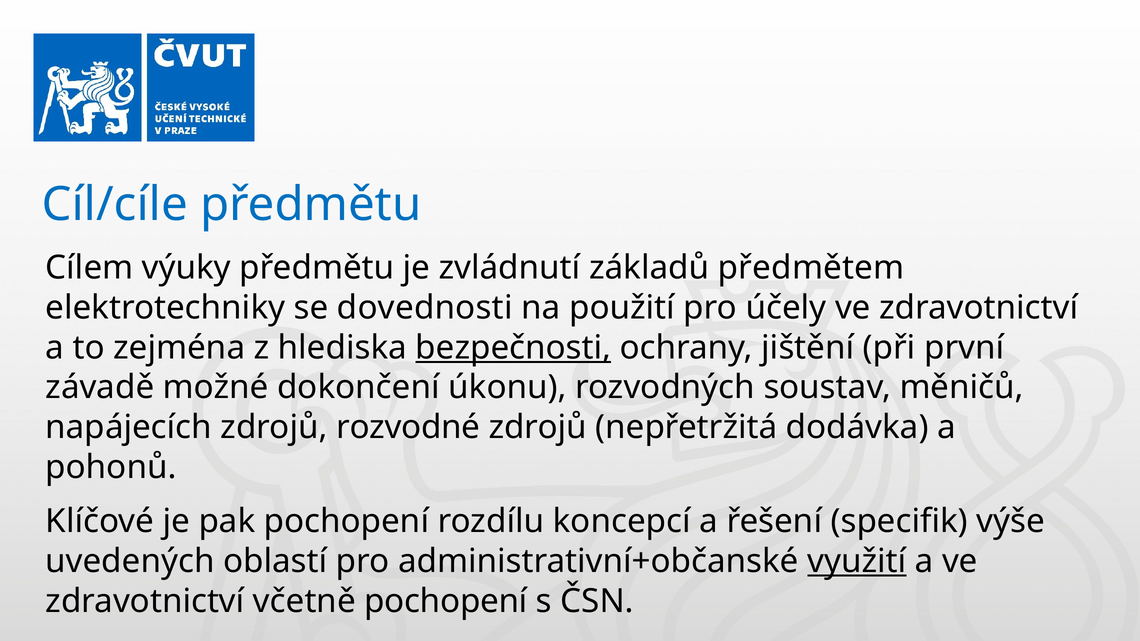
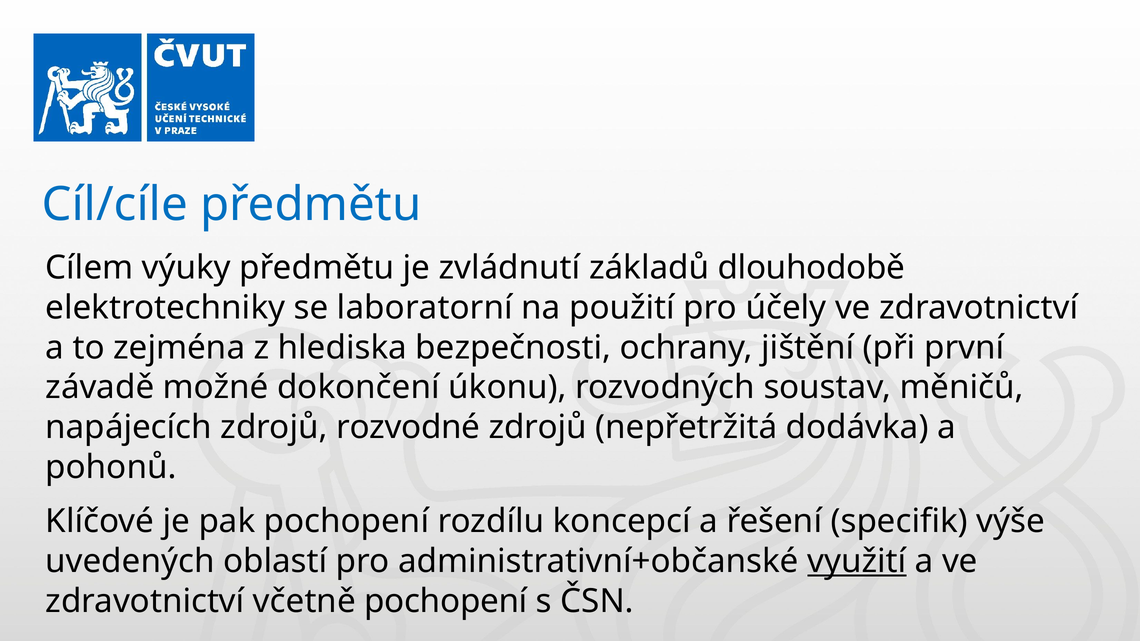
předmětem: předmětem -> dlouhodobě (811, 268)
dovednosti: dovednosti -> laboratorní (425, 308)
bezpečnosti underline: present -> none (513, 348)
